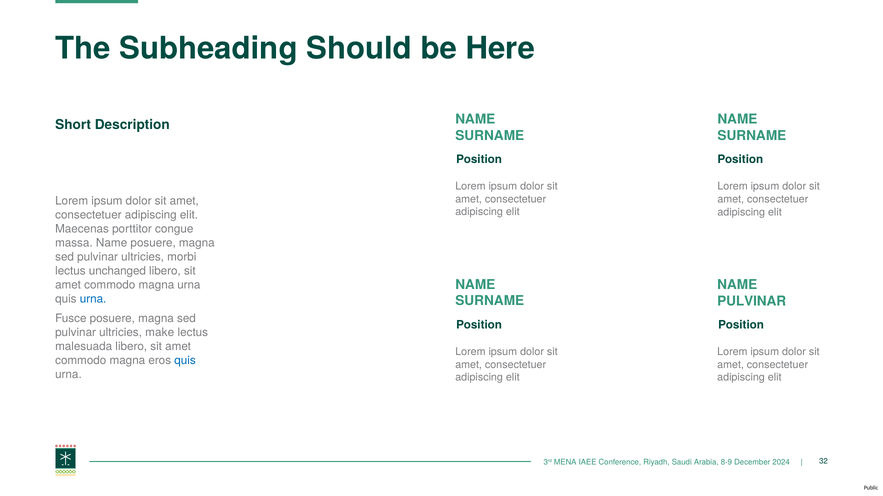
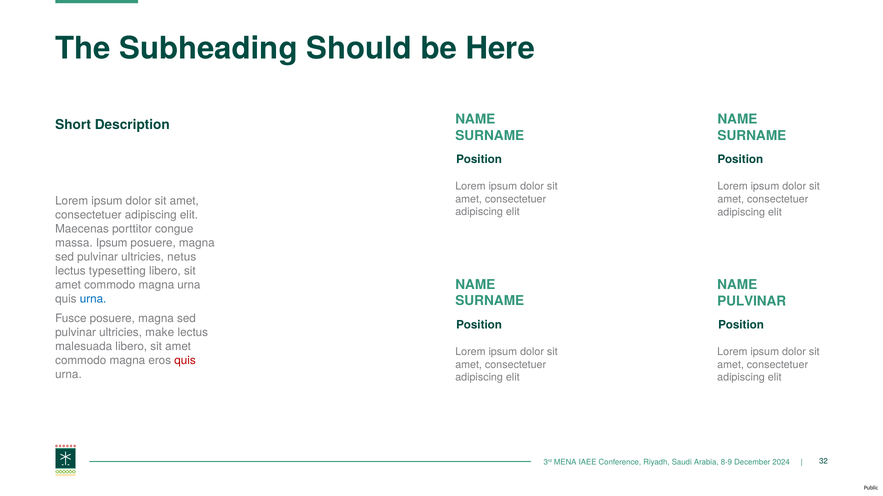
massa Name: Name -> Ipsum (112, 243)
morbi: morbi -> netus (182, 257)
unchanged: unchanged -> typesetting (117, 271)
quis colour: blue -> red (185, 361)
